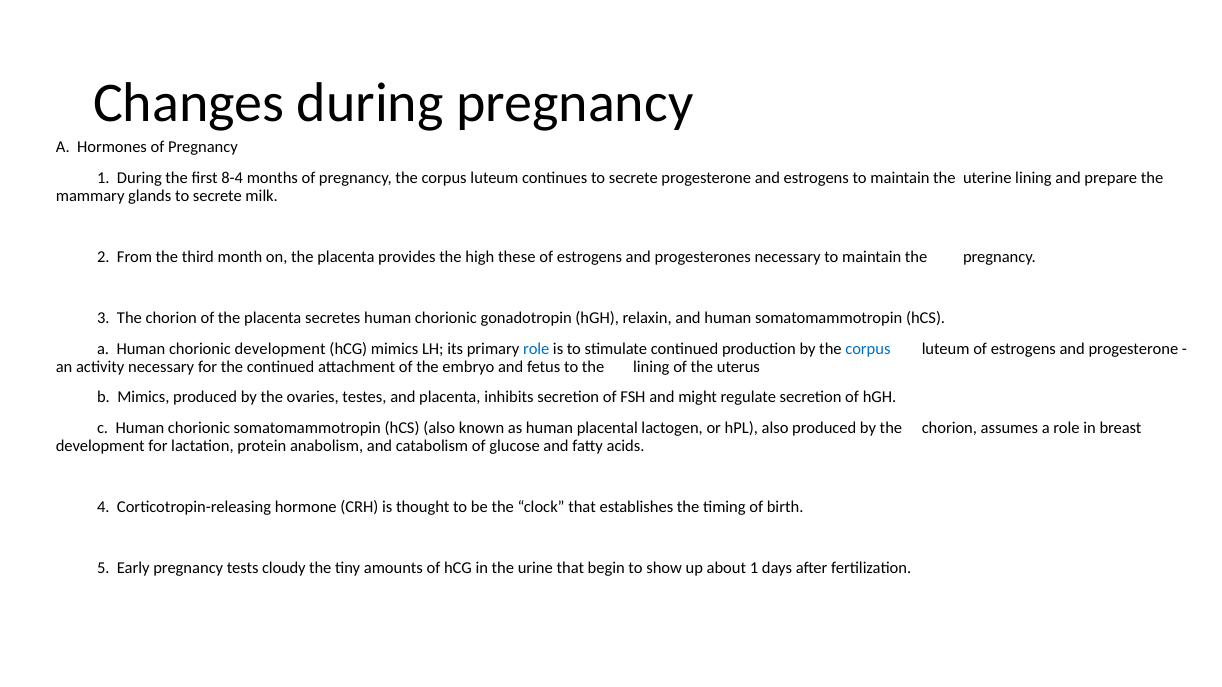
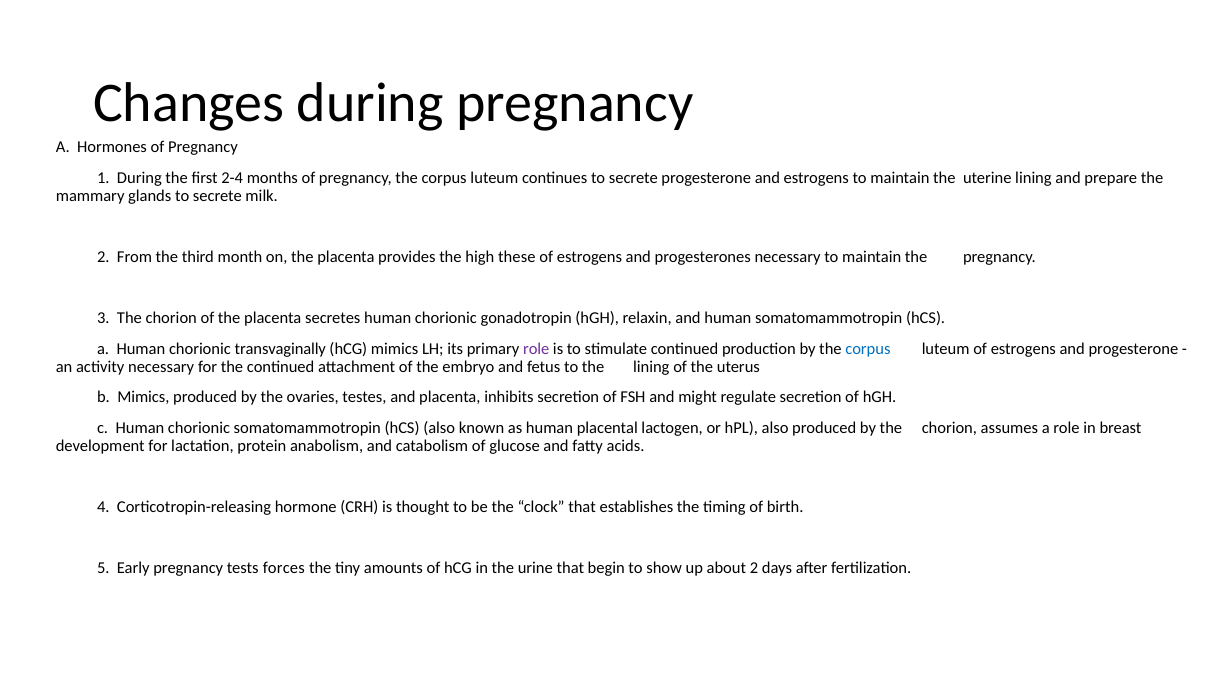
8-4: 8-4 -> 2-4 (232, 178)
chorionic development: development -> transvaginally (280, 349)
role colour: blue -> purple (536, 349)
cloudy: cloudy -> forces (284, 568)
about 1: 1 -> 2 (754, 568)
